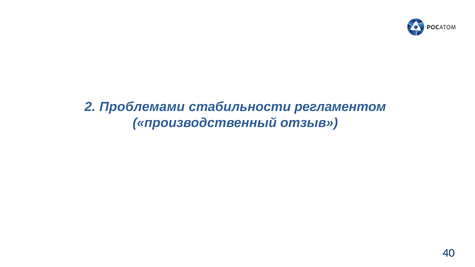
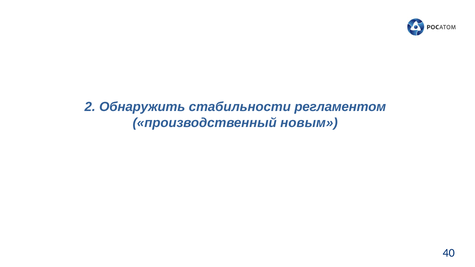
Проблемами: Проблемами -> Обнаружить (142, 107)
отзыв: отзыв -> новым (309, 123)
